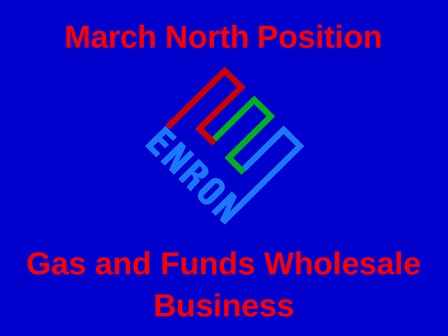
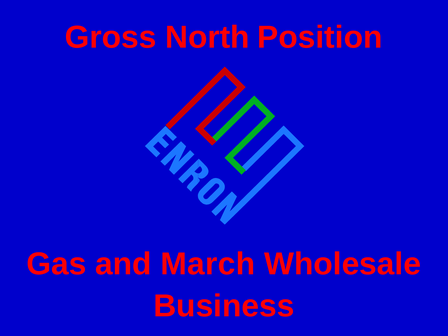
March: March -> Gross (111, 37)
Funds: Funds -> March (208, 264)
